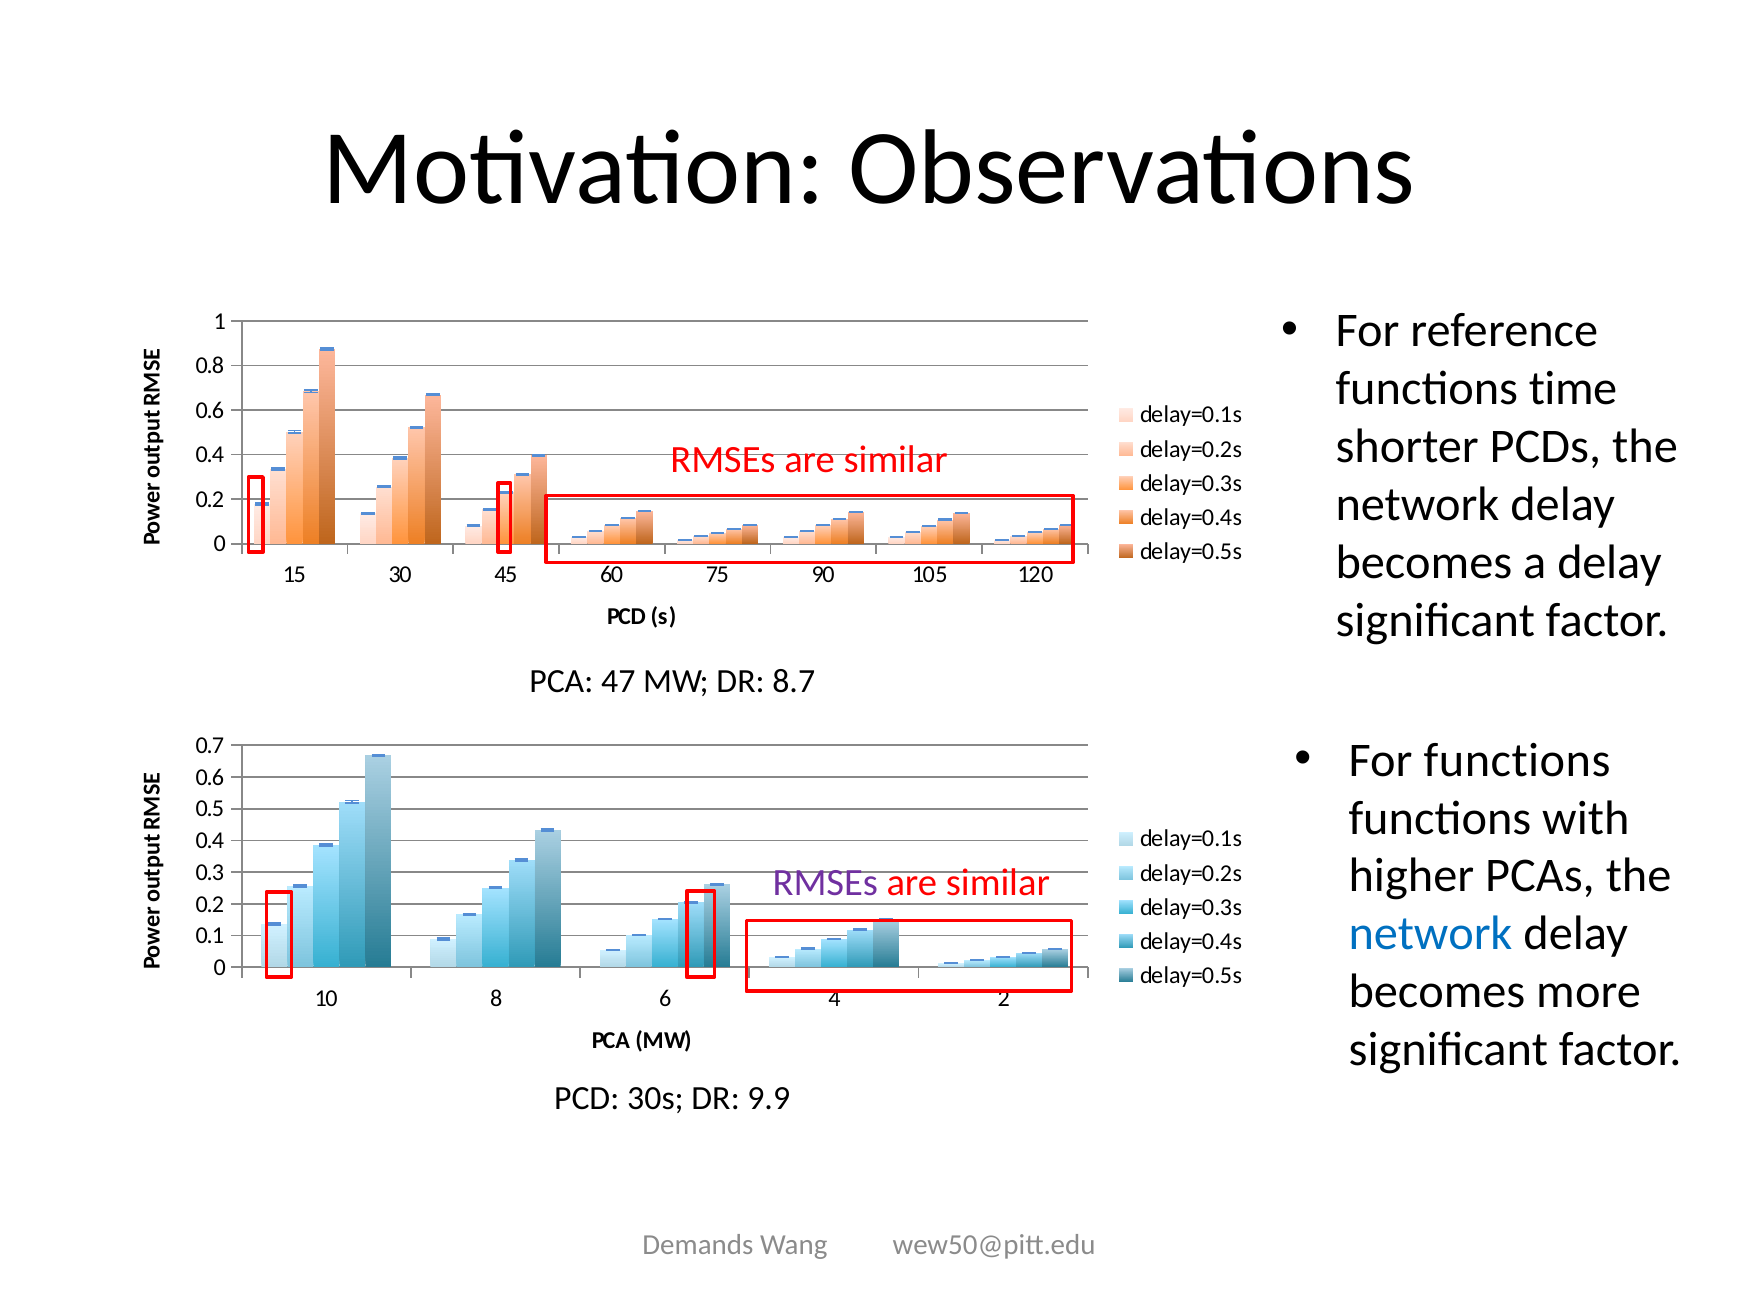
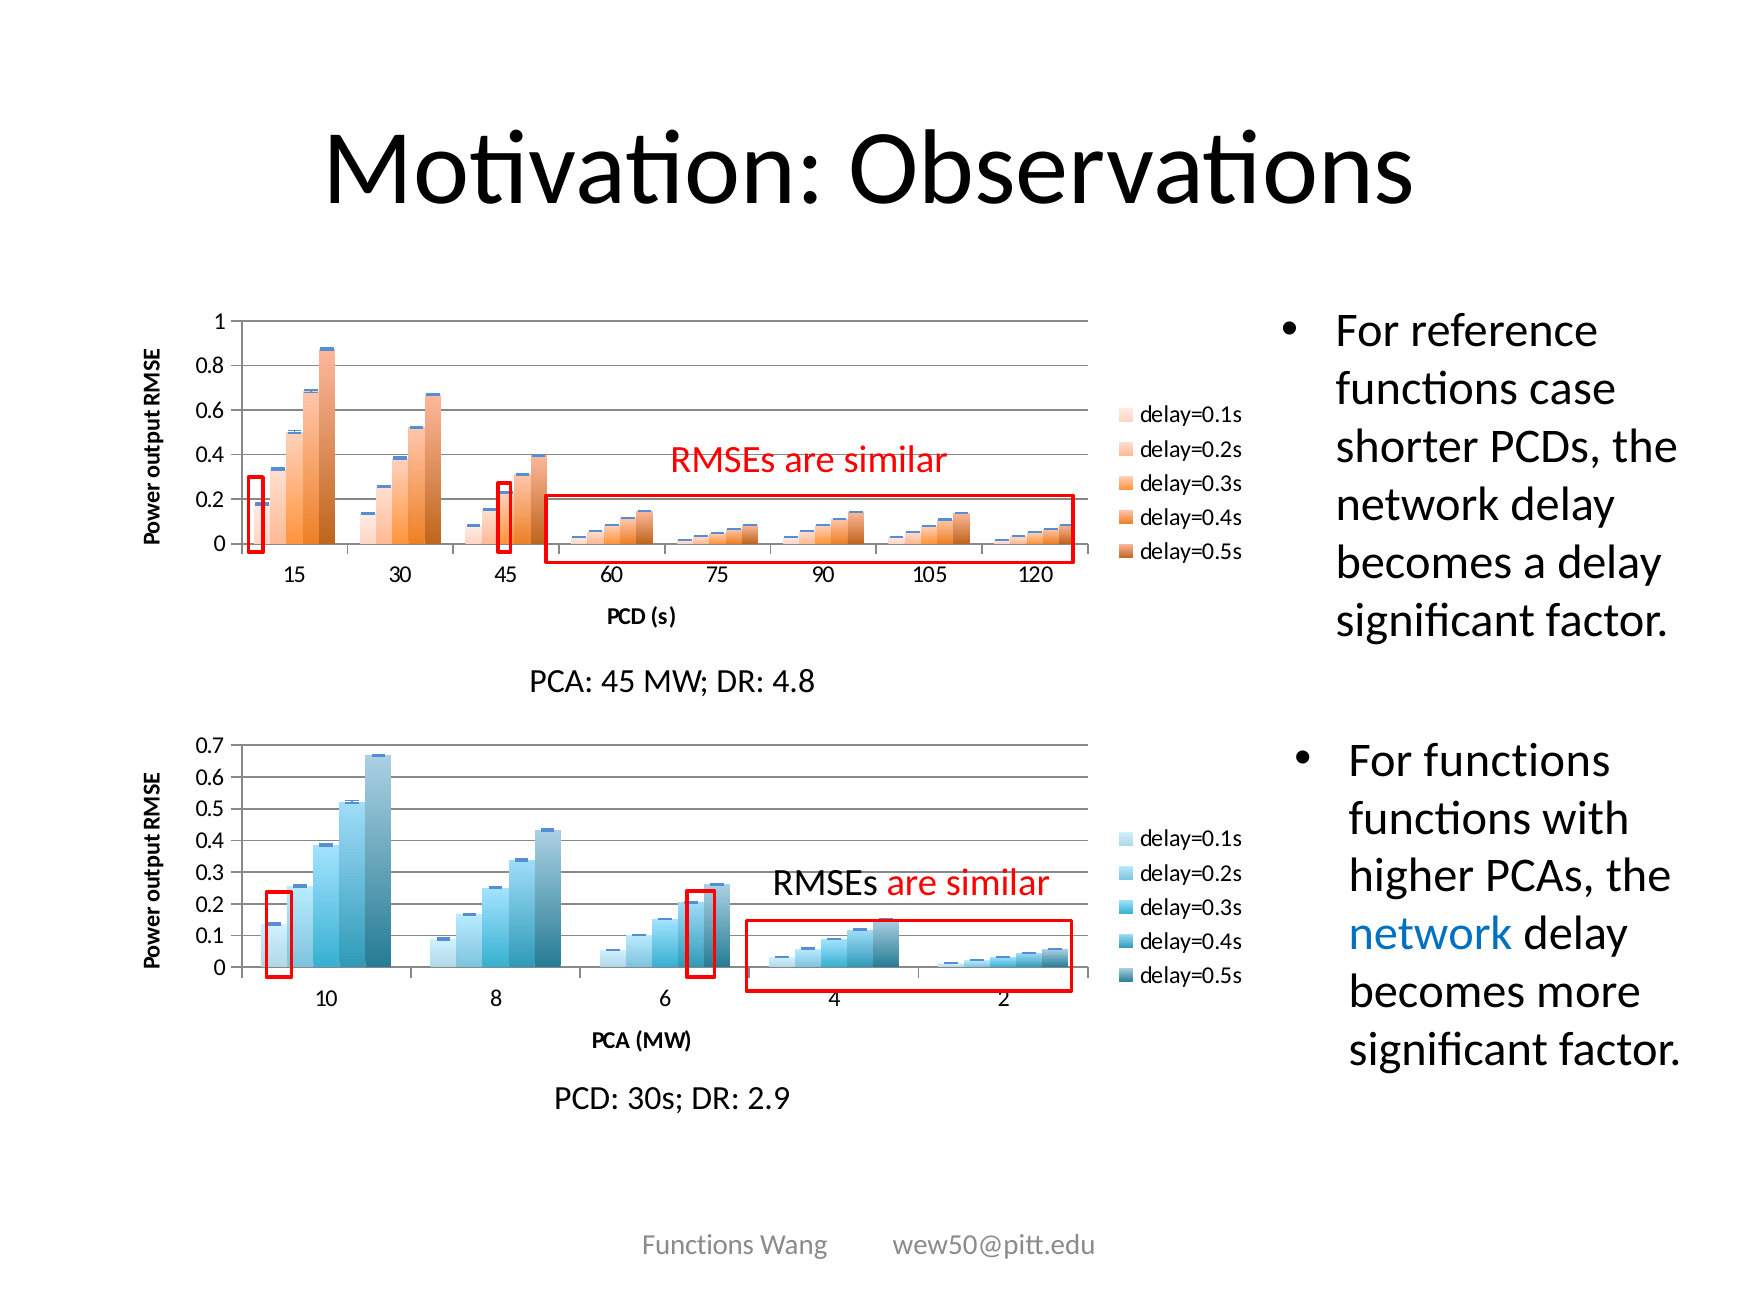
time: time -> case (1573, 389)
PCA 47: 47 -> 45 (618, 681)
8.7: 8.7 -> 4.8 (794, 681)
RMSEs colour: purple -> black (825, 883)
9.9: 9.9 -> 2.9 (769, 1099)
Demands: Demands -> Functions (698, 1245)
